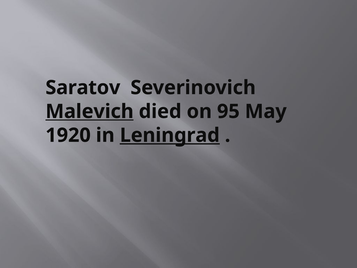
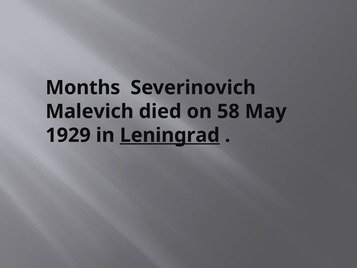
Saratov: Saratov -> Months (83, 88)
Malevich underline: present -> none (90, 111)
95: 95 -> 58 (228, 111)
1920: 1920 -> 1929 (68, 135)
